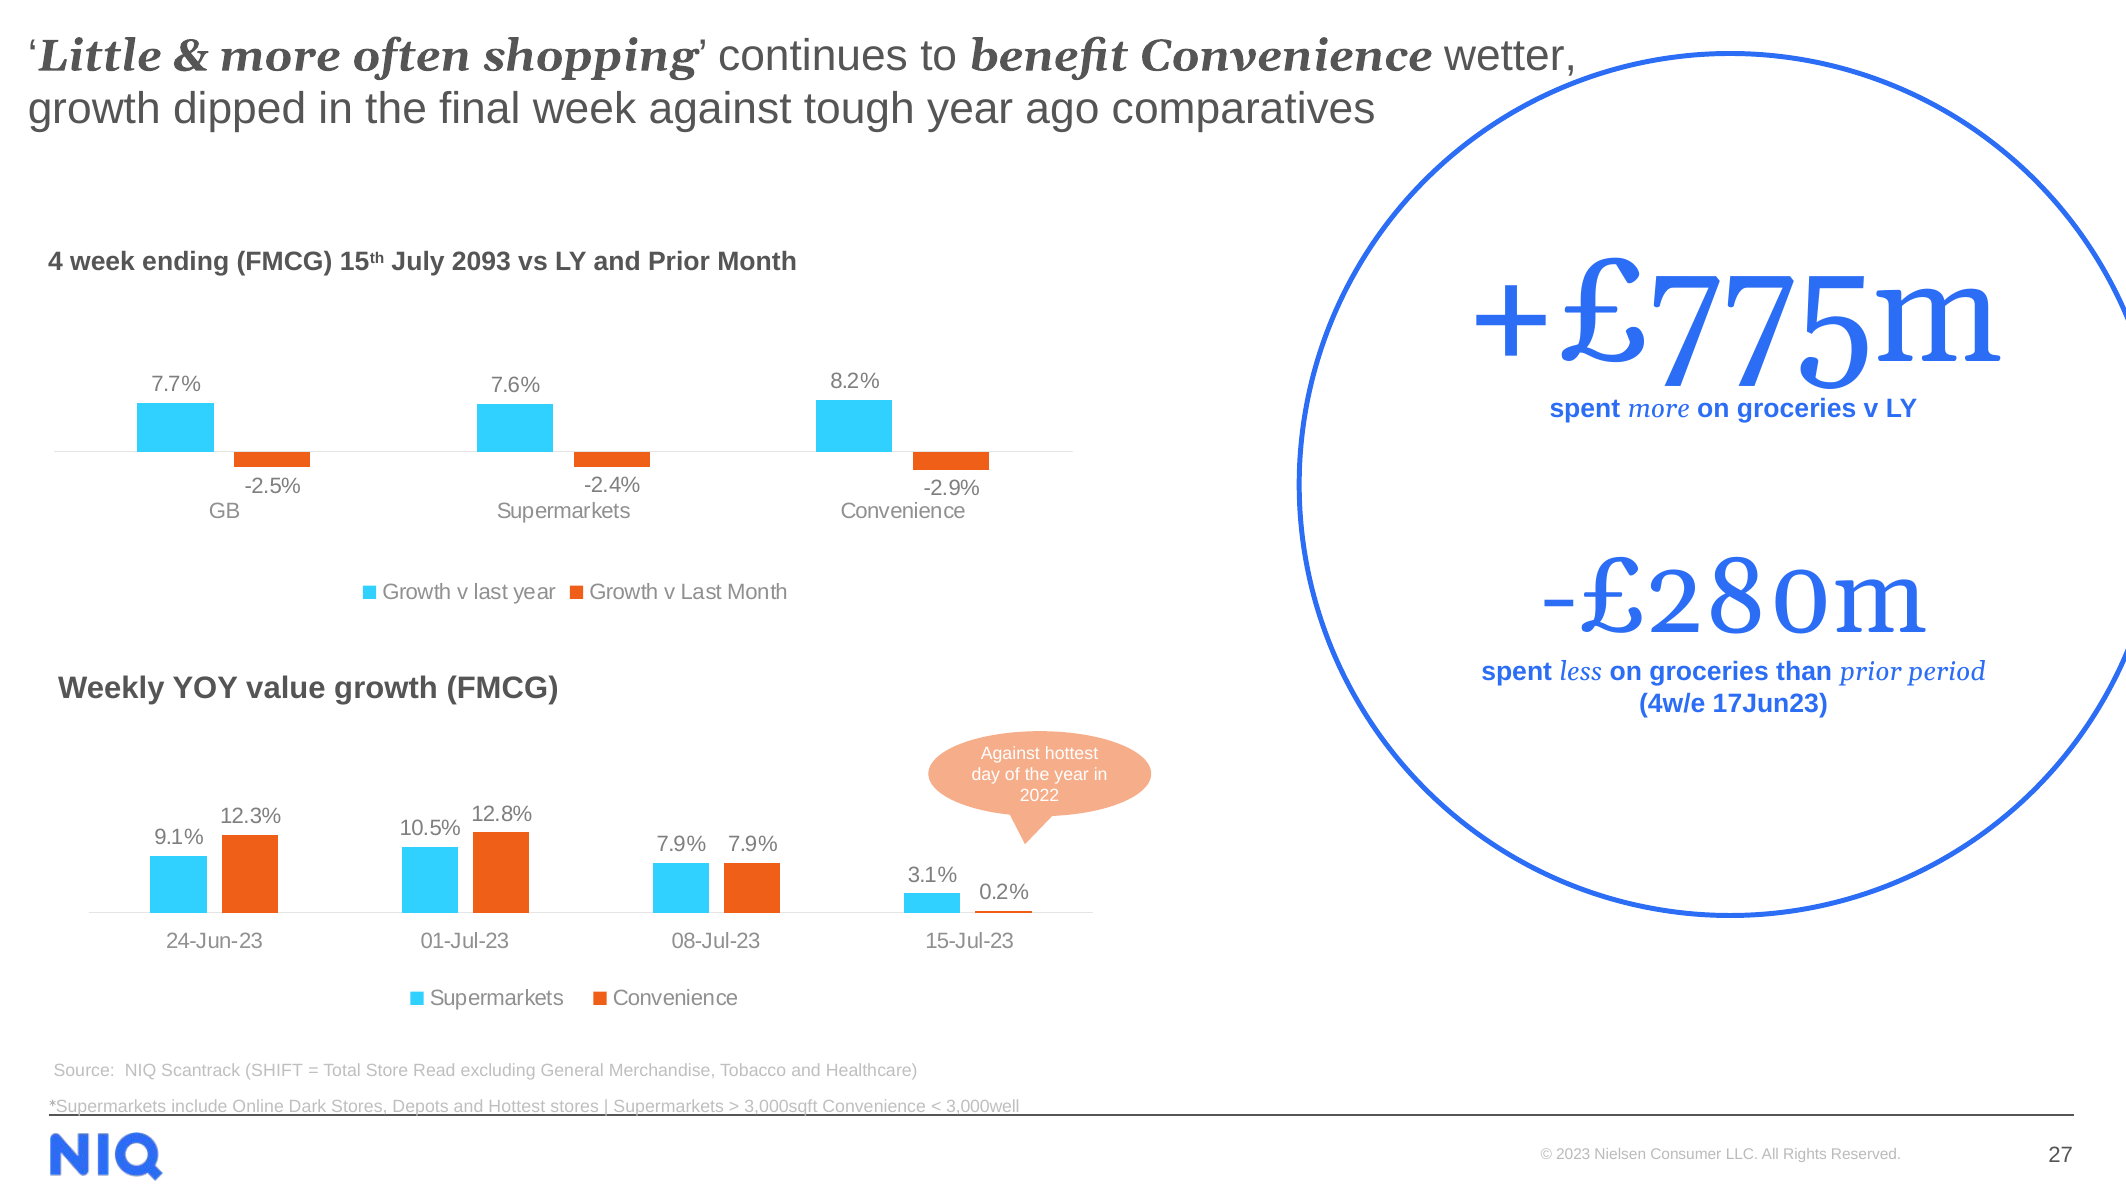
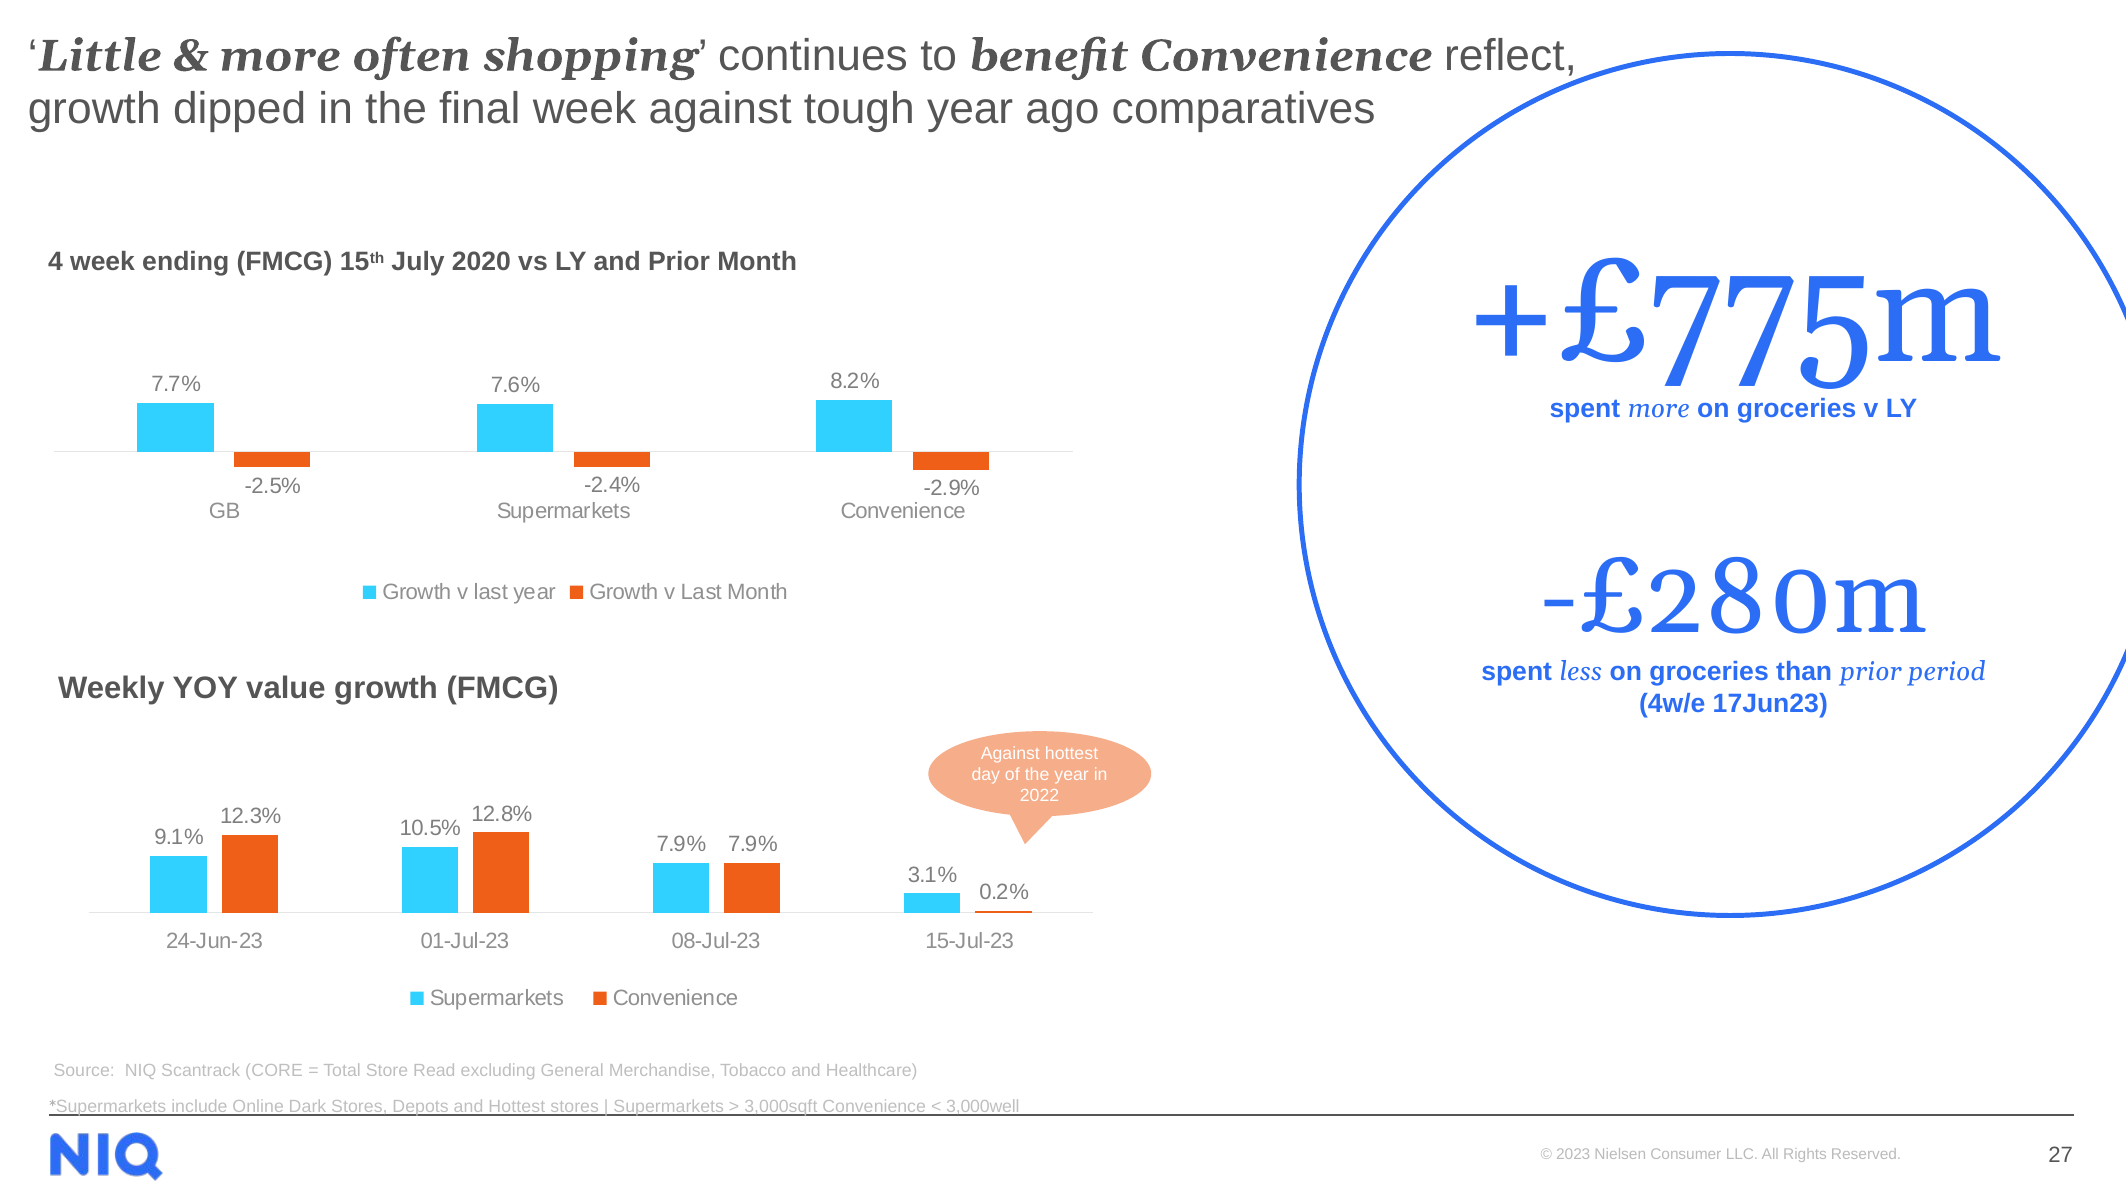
wetter: wetter -> reflect (1510, 56)
2093: 2093 -> 2020 (481, 262)
SHIFT: SHIFT -> CORE (274, 1071)
